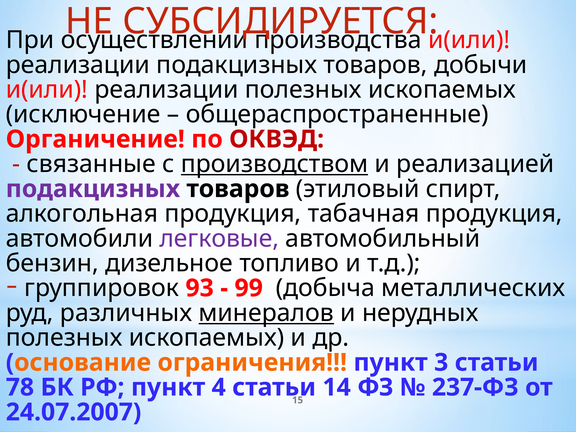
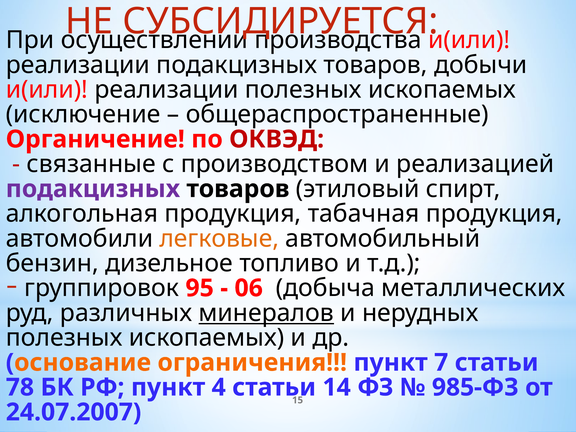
производством underline: present -> none (275, 164)
легковые colour: purple -> orange (219, 238)
93: 93 -> 95 (200, 288)
99: 99 -> 06 (249, 288)
3: 3 -> 7 (441, 363)
237-ФЗ: 237-ФЗ -> 985-ФЗ (475, 387)
